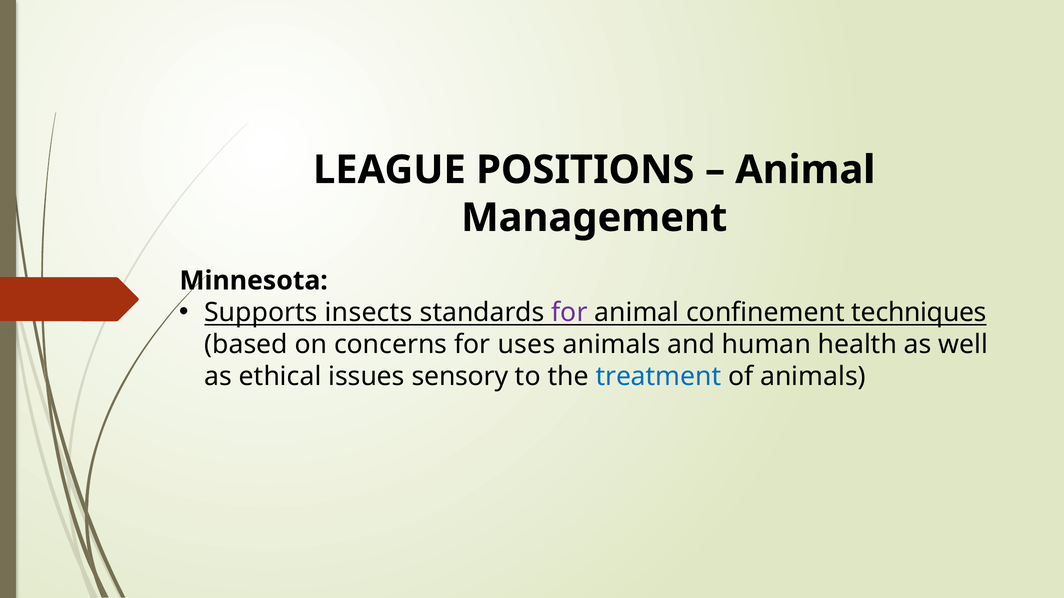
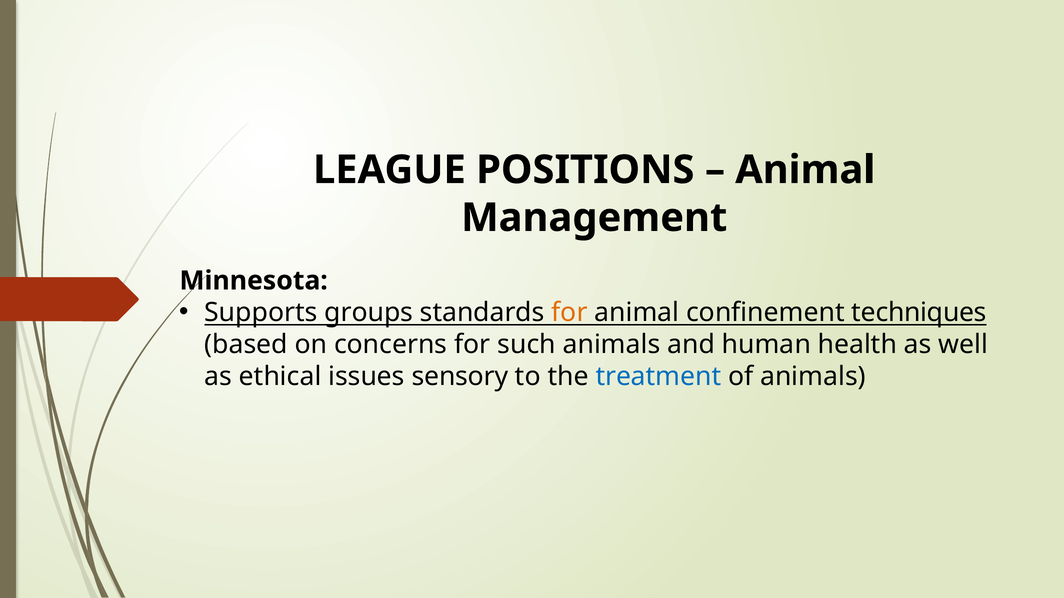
insects: insects -> groups (369, 313)
for colour: purple -> orange (569, 313)
uses: uses -> such (527, 345)
